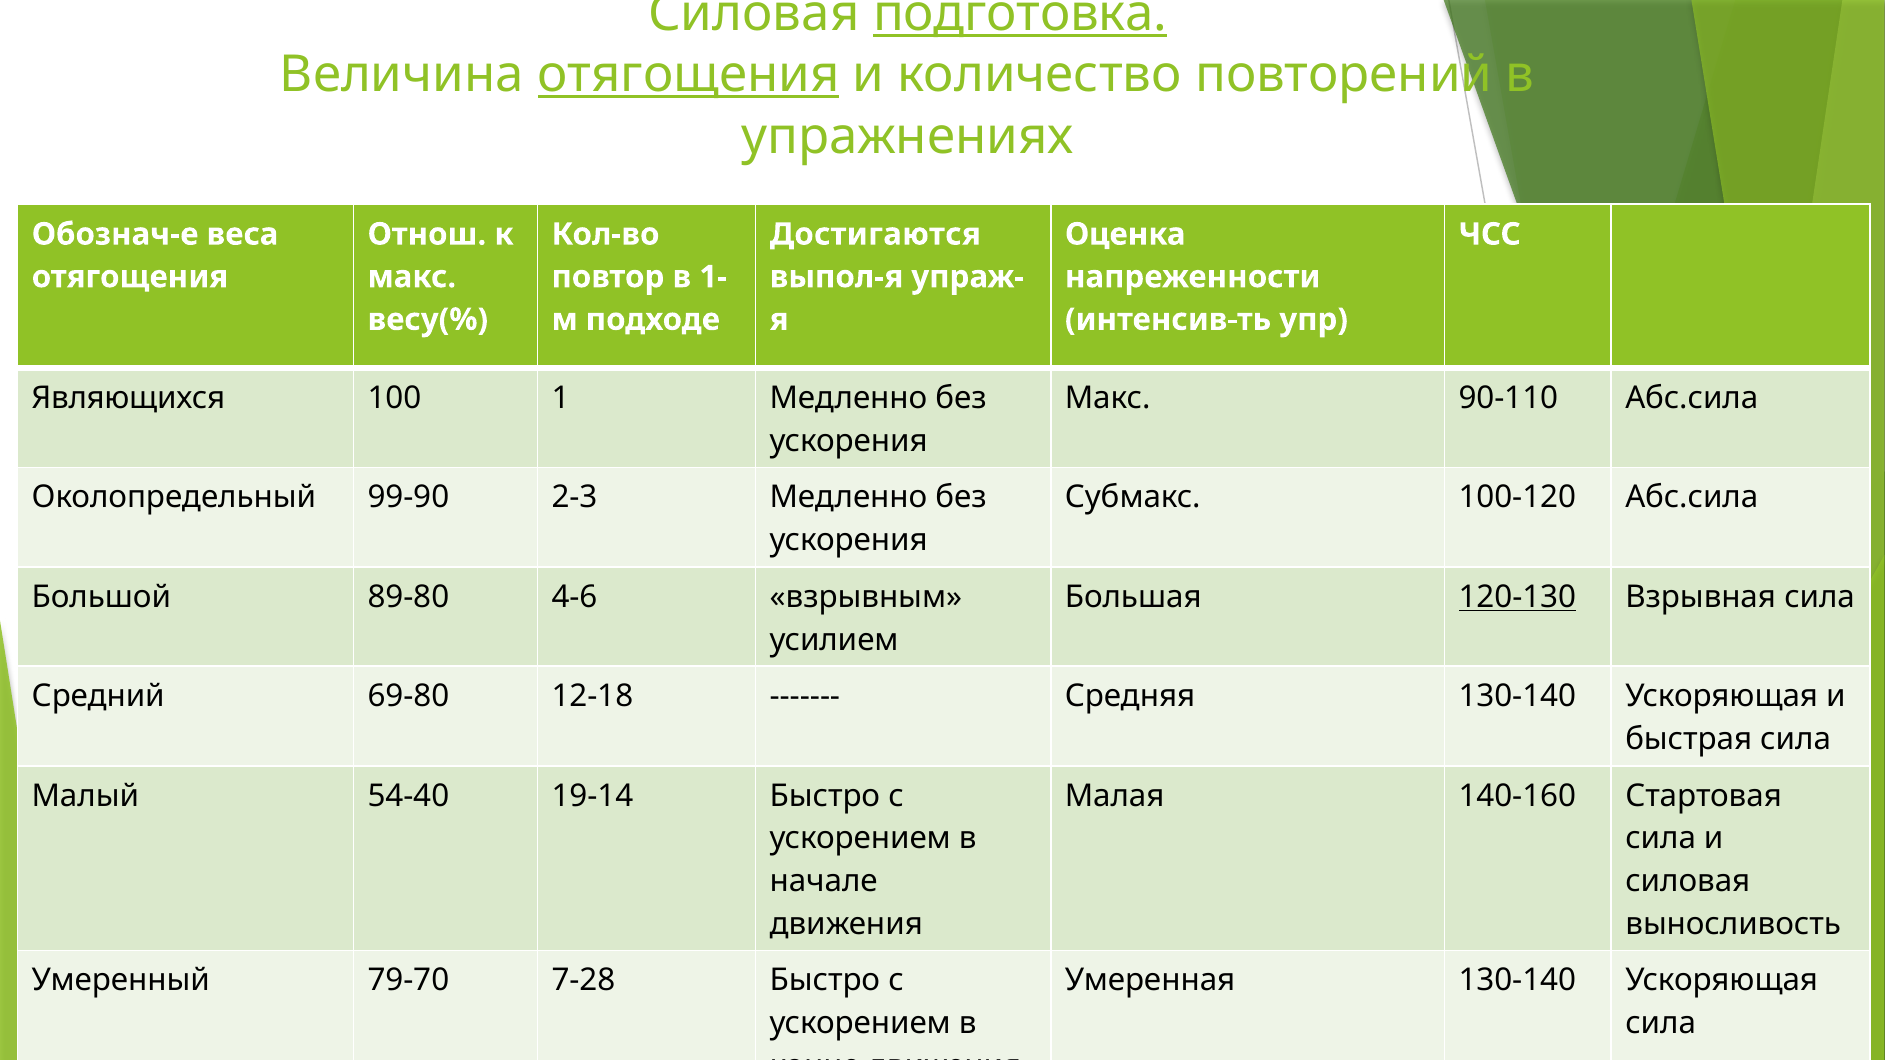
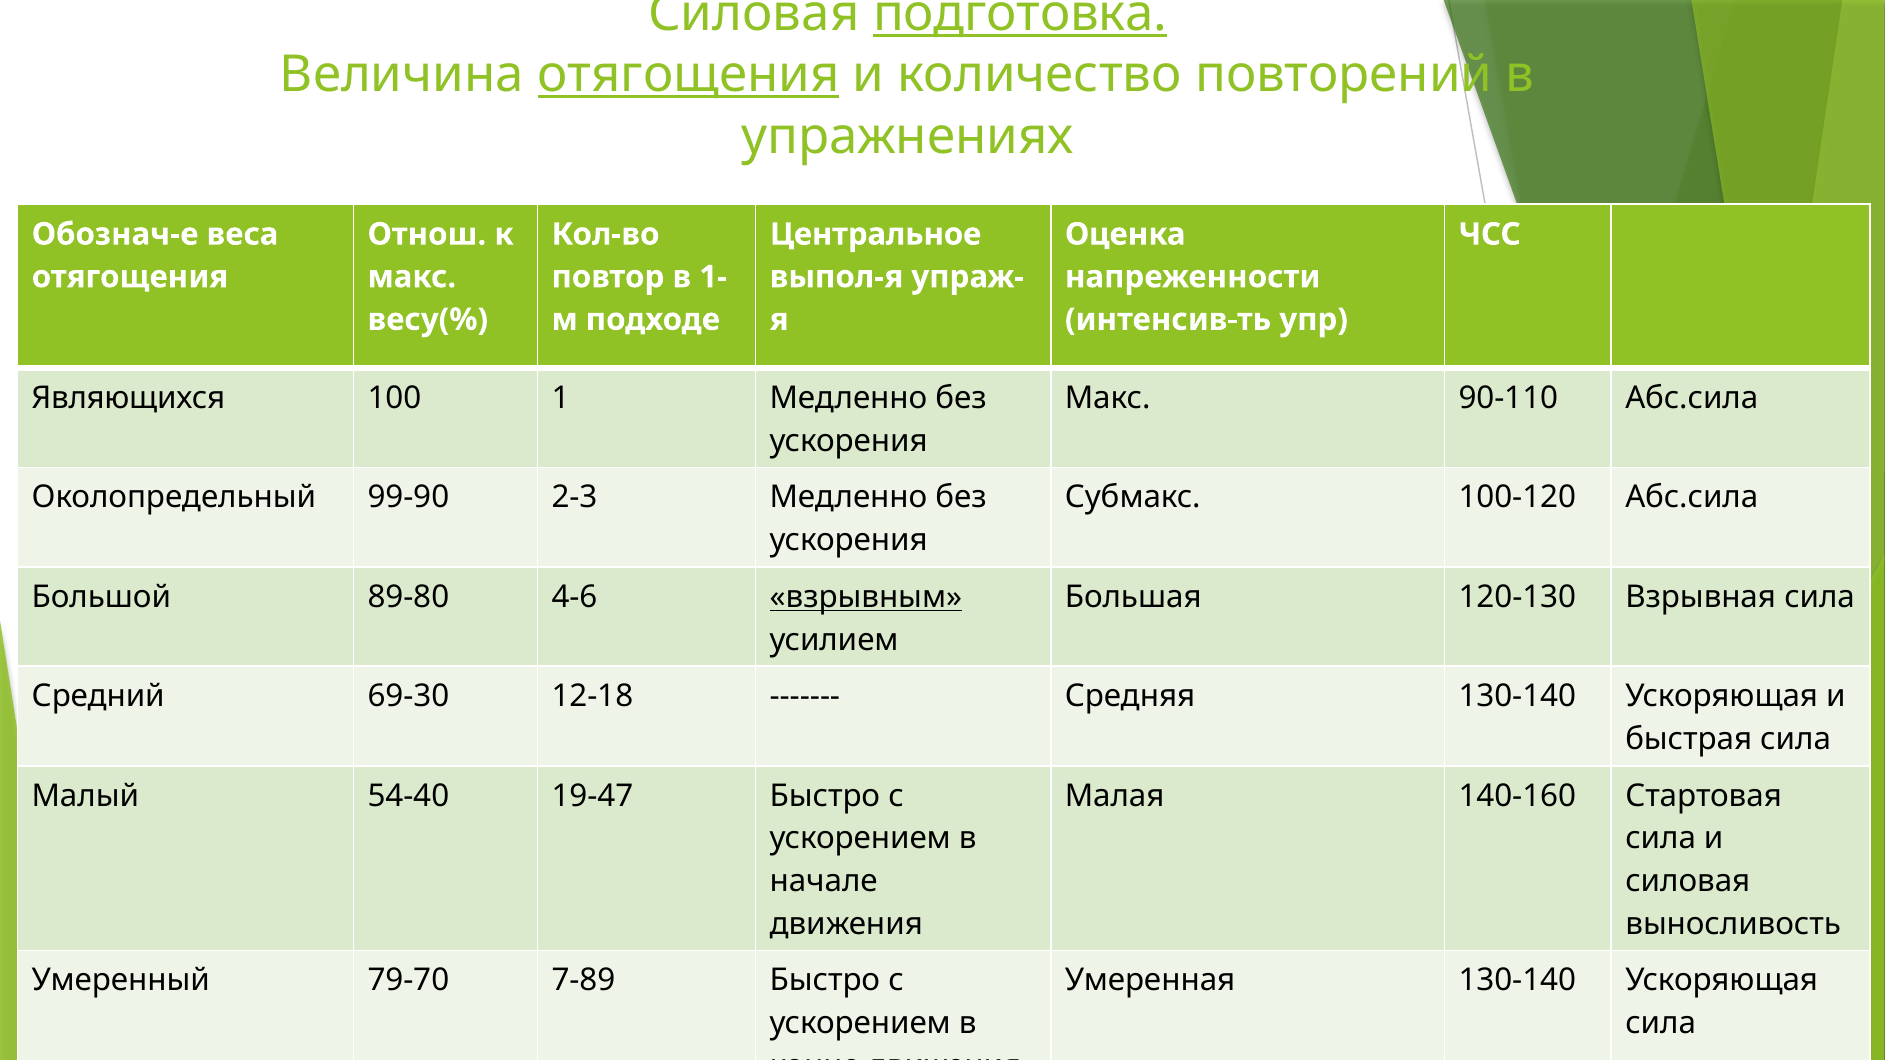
Достигаются: Достигаются -> Центральное (876, 234)
взрывным underline: none -> present (866, 597)
120-130 underline: present -> none (1517, 597)
69-80: 69-80 -> 69-30 (408, 697)
19-14: 19-14 -> 19-47 (592, 796)
7-28: 7-28 -> 7-89 (583, 981)
